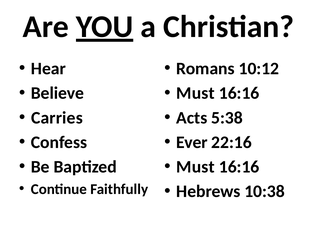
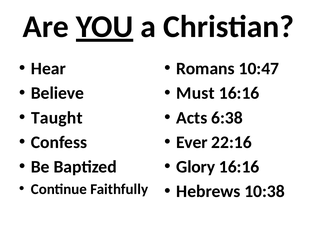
10:12: 10:12 -> 10:47 (259, 69)
Carries: Carries -> Taught (57, 118)
5:38: 5:38 -> 6:38 (227, 118)
Must: Must -> Glory (196, 167)
